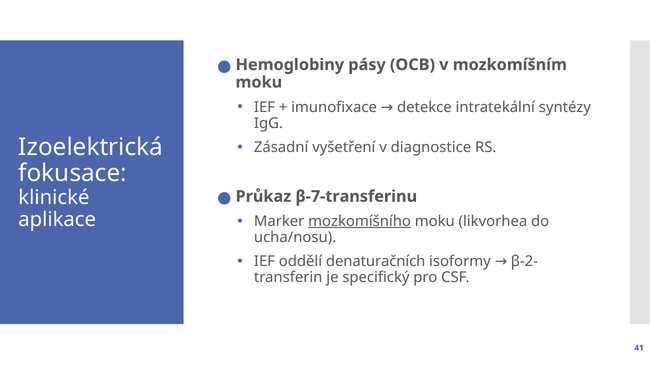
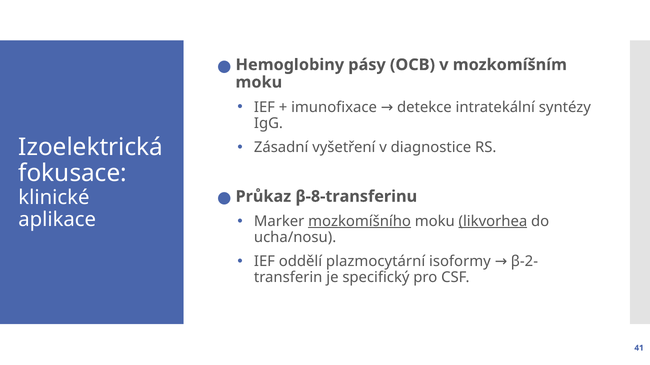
β-7-transferinu: β-7-transferinu -> β-8-transferinu (356, 197)
likvorhea underline: none -> present (493, 222)
denaturačních: denaturačních -> plazmocytární (376, 262)
